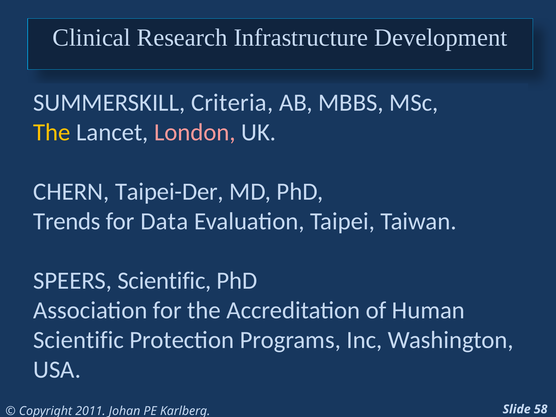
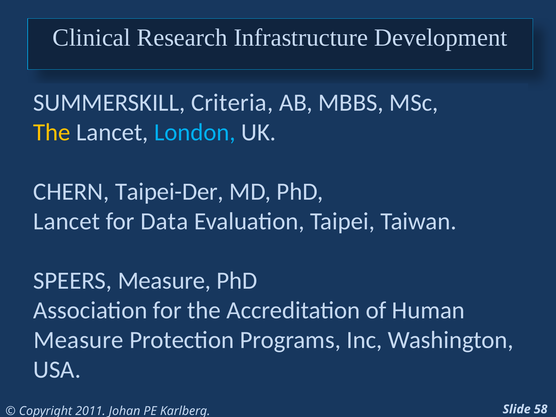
London colour: pink -> light blue (195, 132)
Trends: Trends -> Lancet (67, 221)
SPEERS Scientific: Scientific -> Measure (164, 281)
Scientific: Scientific -> Measure (78, 340)
